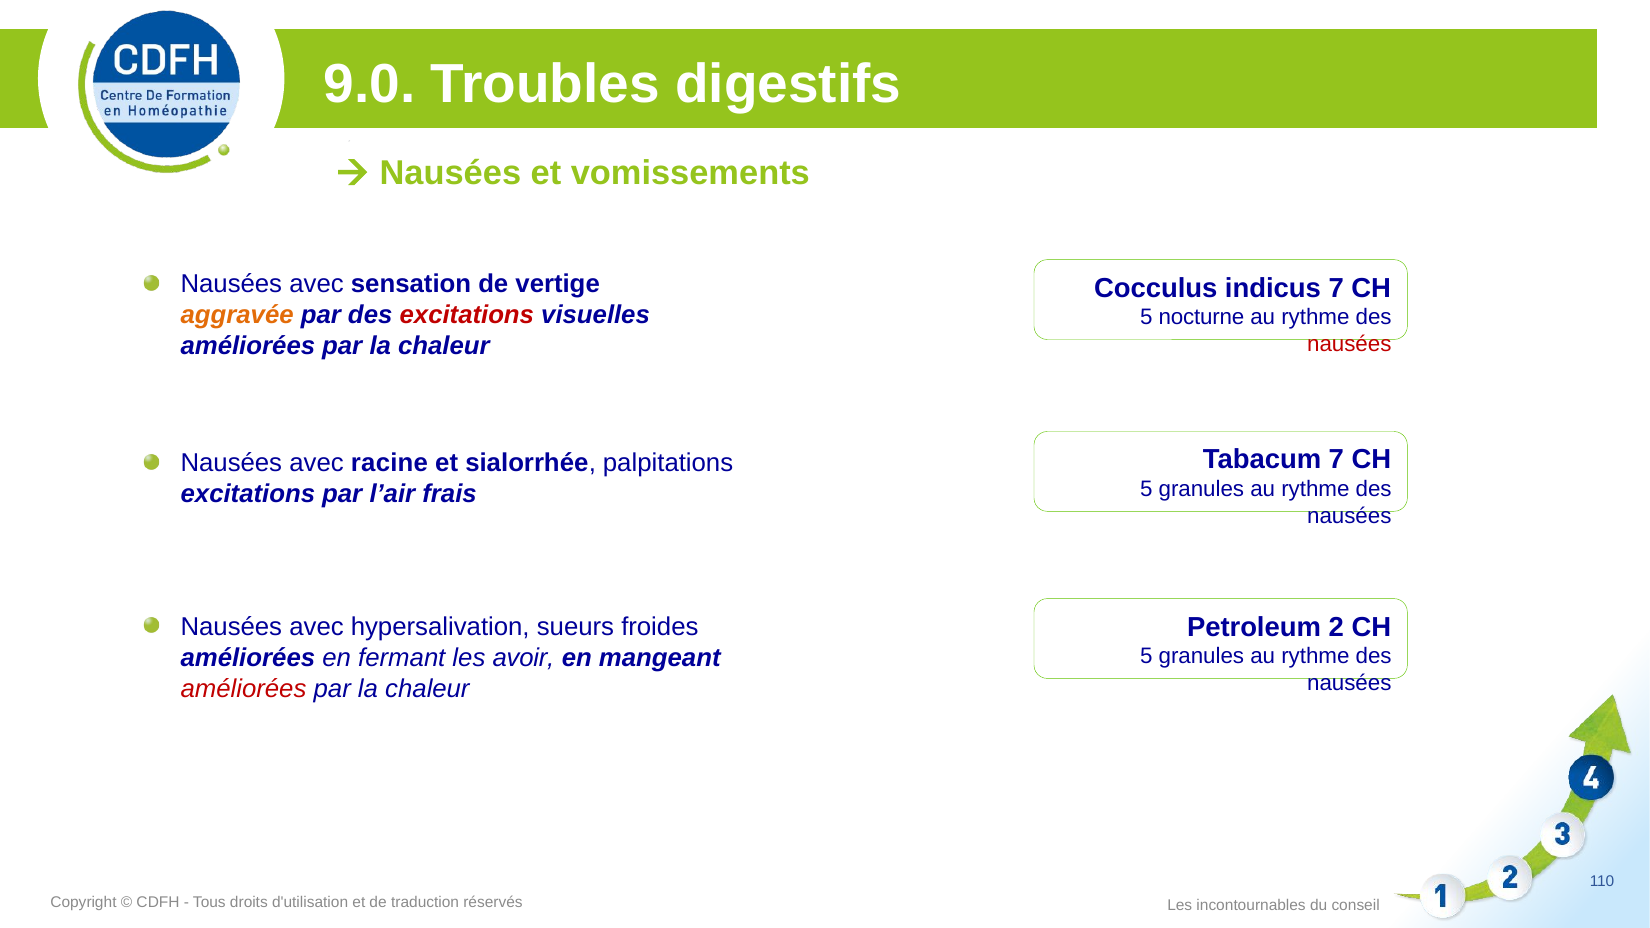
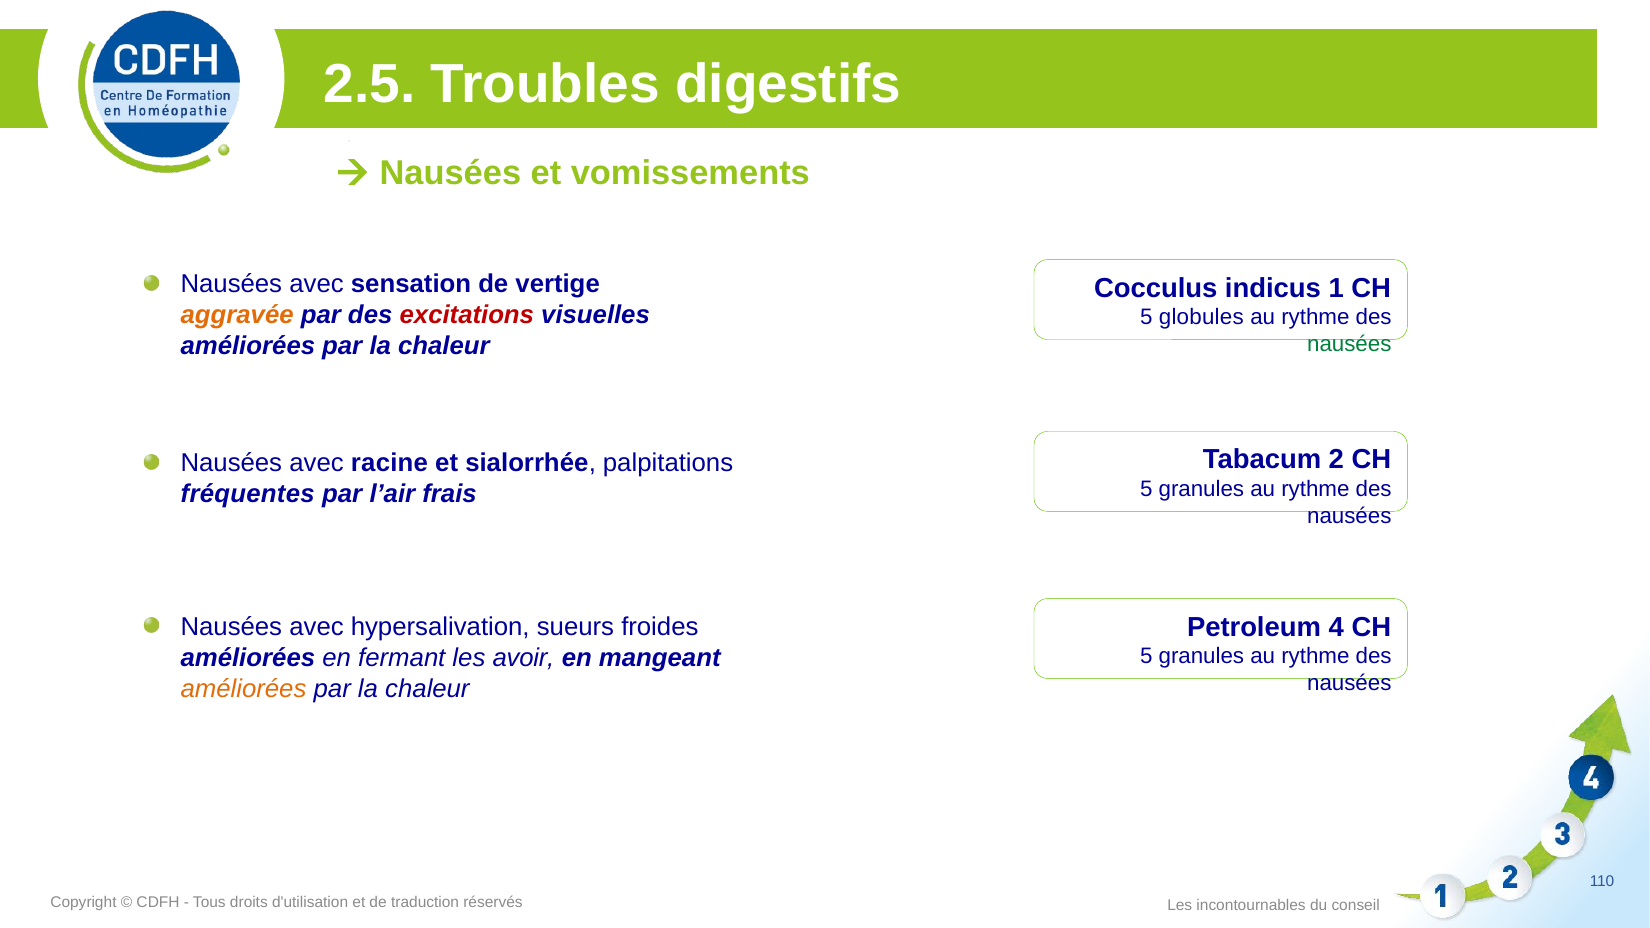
9.0: 9.0 -> 2.5 (370, 84)
indicus 7: 7 -> 1 (1336, 288)
nocturne: nocturne -> globules (1201, 318)
nausées colour: red -> green (1349, 344)
Tabacum 7: 7 -> 2 (1336, 460)
excitations: excitations -> fréquentes (248, 494)
2: 2 -> 4 (1336, 627)
améliorées colour: red -> orange (244, 689)
